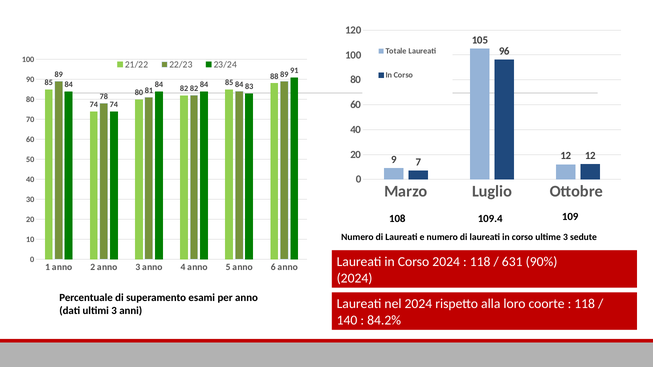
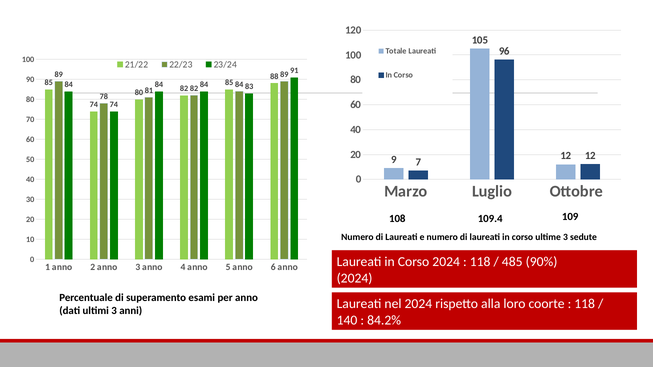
631: 631 -> 485 (512, 262)
